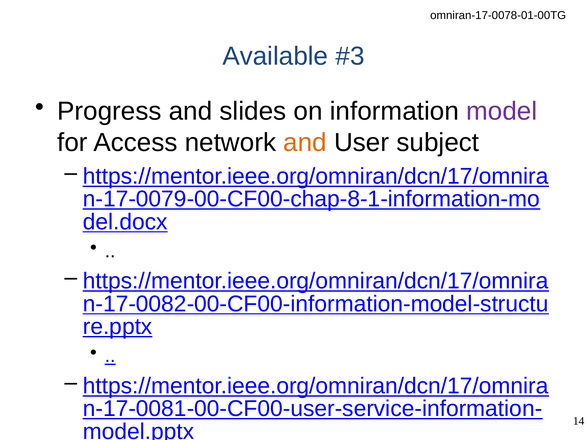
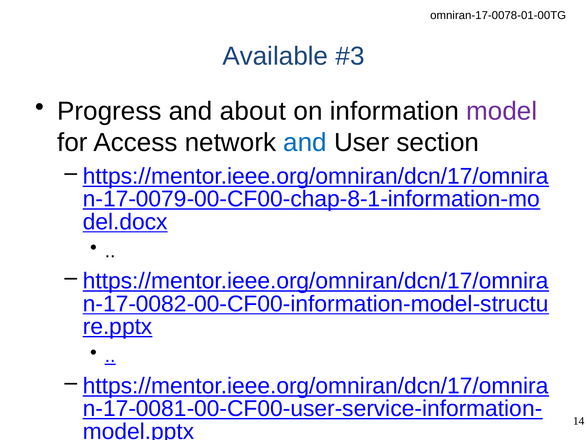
slides: slides -> about (253, 111)
and colour: orange -> blue (305, 143)
subject: subject -> section (438, 143)
